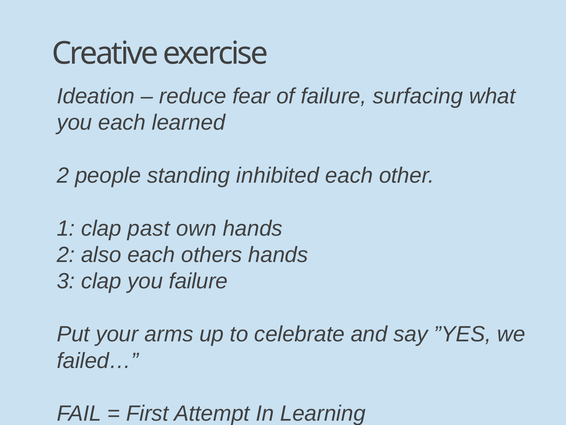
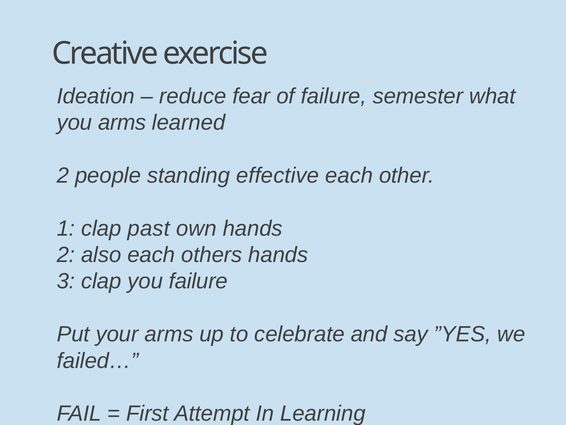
surfacing: surfacing -> semester (418, 96)
you each: each -> arms (122, 122)
inhibited: inhibited -> effective (278, 175)
